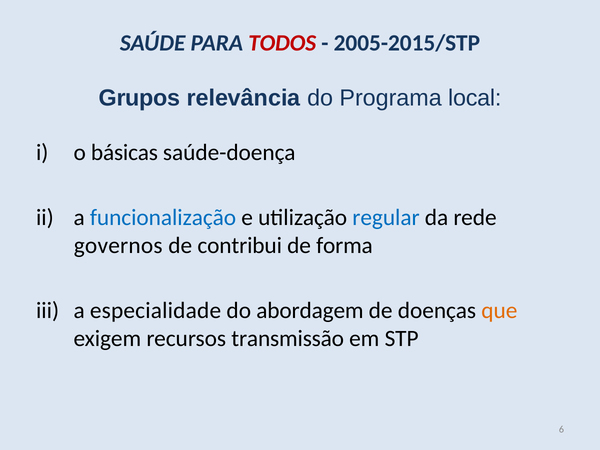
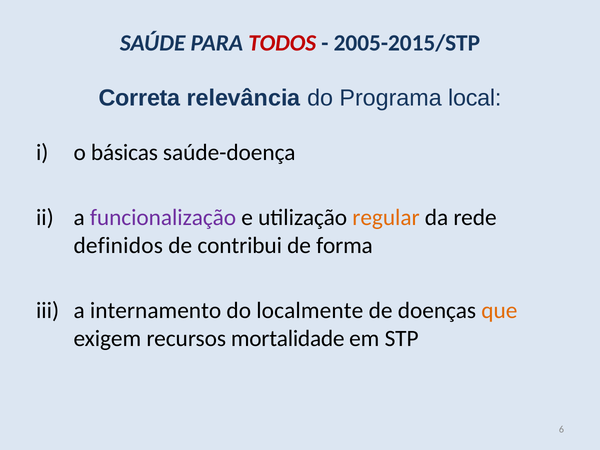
Grupos: Grupos -> Correta (139, 98)
funcionalização colour: blue -> purple (163, 218)
regular colour: blue -> orange (386, 218)
governos: governos -> definidos (118, 246)
especialidade: especialidade -> internamento (156, 311)
abordagem: abordagem -> localmente (310, 311)
transmissão: transmissão -> mortalidade (288, 339)
